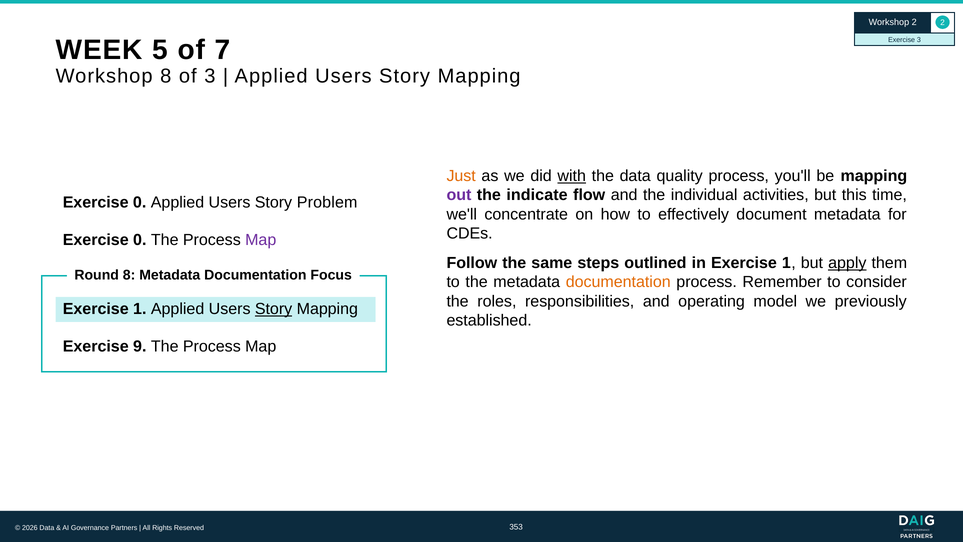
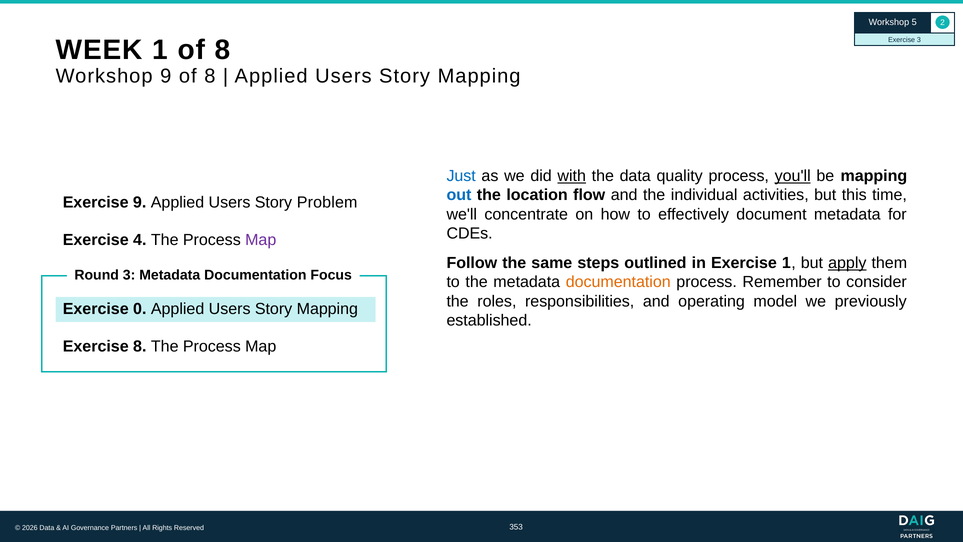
Workshop 2: 2 -> 5 (914, 22)
WEEK 5: 5 -> 1 (160, 50)
7: 7 -> 8 (223, 50)
Workshop 8: 8 -> 9 (166, 76)
3: 3 -> 8 (210, 76)
Just colour: orange -> blue (461, 176)
you'll underline: none -> present (793, 176)
out colour: purple -> blue (459, 195)
indicate: indicate -> location (537, 195)
0: 0 -> 9 (140, 202)
0: 0 -> 4 (140, 240)
Round 8: 8 -> 3 (129, 275)
1: 1 -> 0 (140, 309)
Story underline: present -> none (274, 309)
Exercise 9: 9 -> 8 (140, 346)
